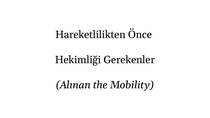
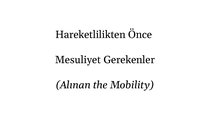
Hekimliği: Hekimliği -> Mesuliyet (78, 60)
